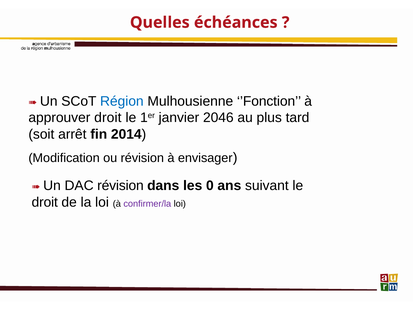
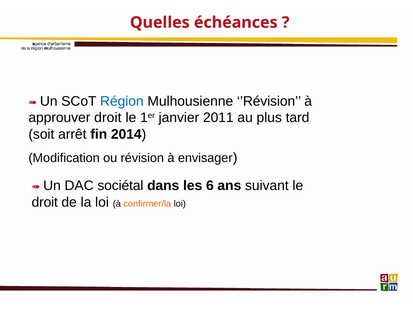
’Fonction: ’Fonction -> ’Révision (269, 101)
2046: 2046 -> 2011 (218, 118)
DAC révision: révision -> sociétal (120, 186)
0: 0 -> 6 (210, 186)
confirmer/la colour: purple -> orange (147, 204)
